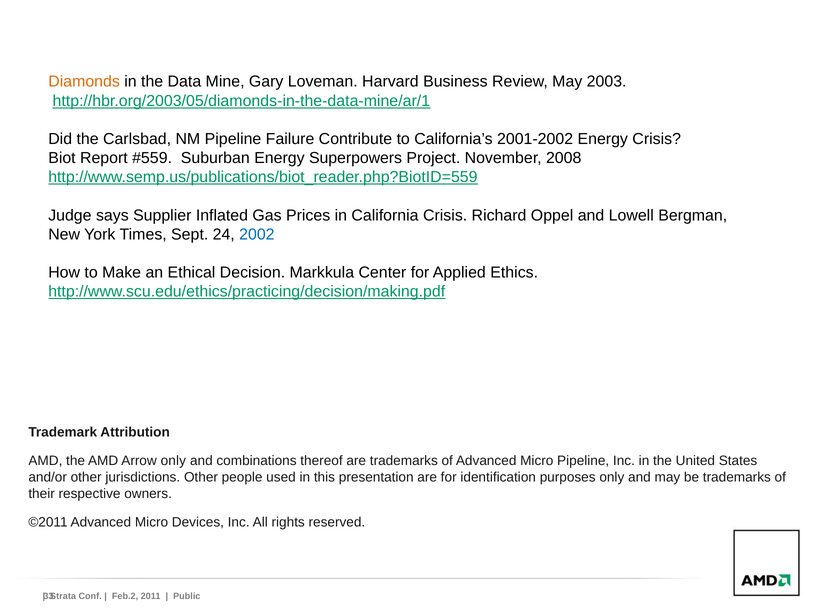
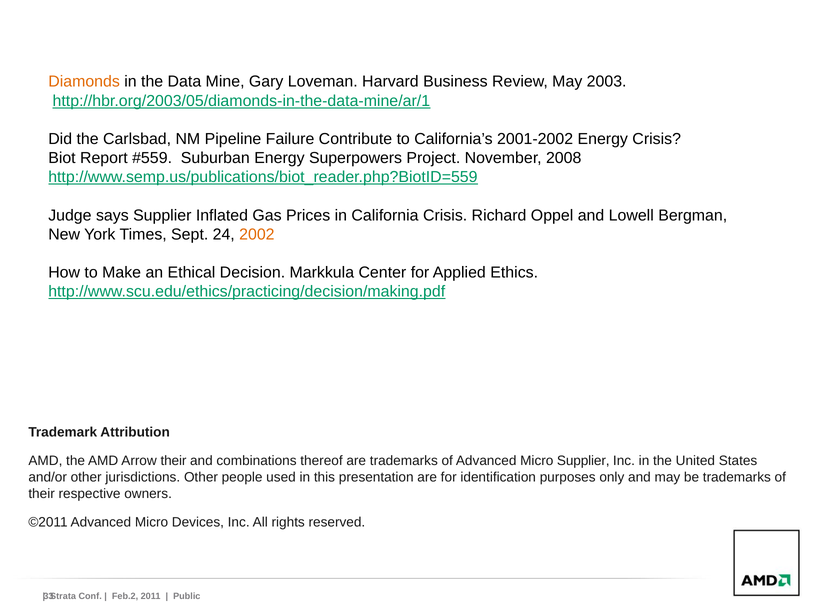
2002 colour: blue -> orange (257, 234)
Arrow only: only -> their (173, 461)
Micro Pipeline: Pipeline -> Supplier (583, 461)
